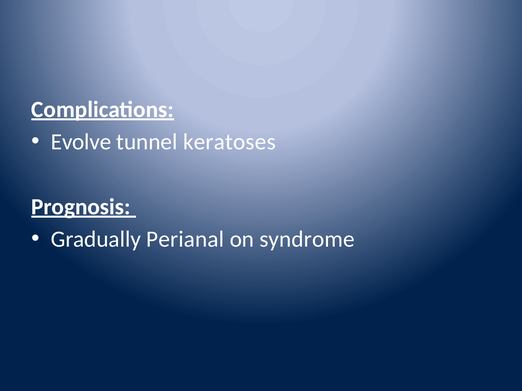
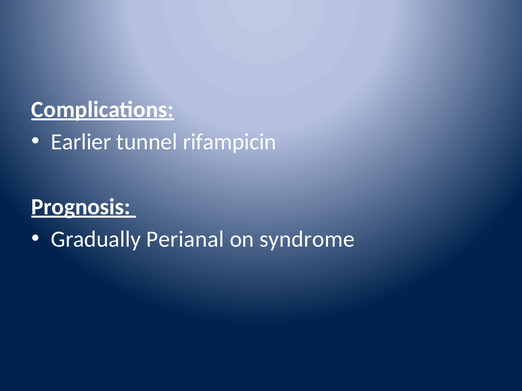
Evolve: Evolve -> Earlier (81, 142)
keratoses: keratoses -> rifampicin (230, 142)
